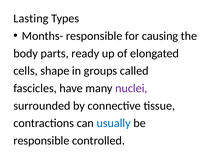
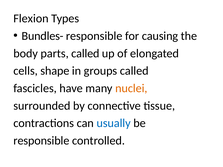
Lasting: Lasting -> Flexion (31, 18)
Months-: Months- -> Bundles- (43, 36)
parts ready: ready -> called (85, 53)
nuclei colour: purple -> orange (131, 88)
